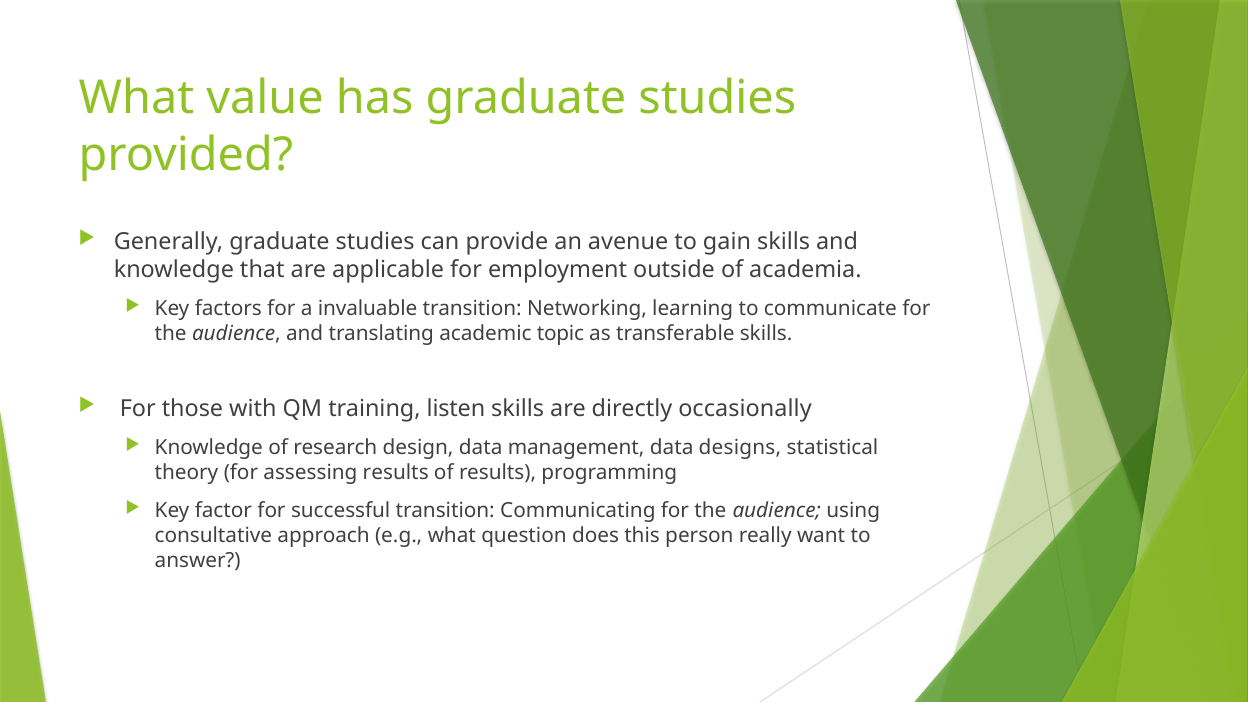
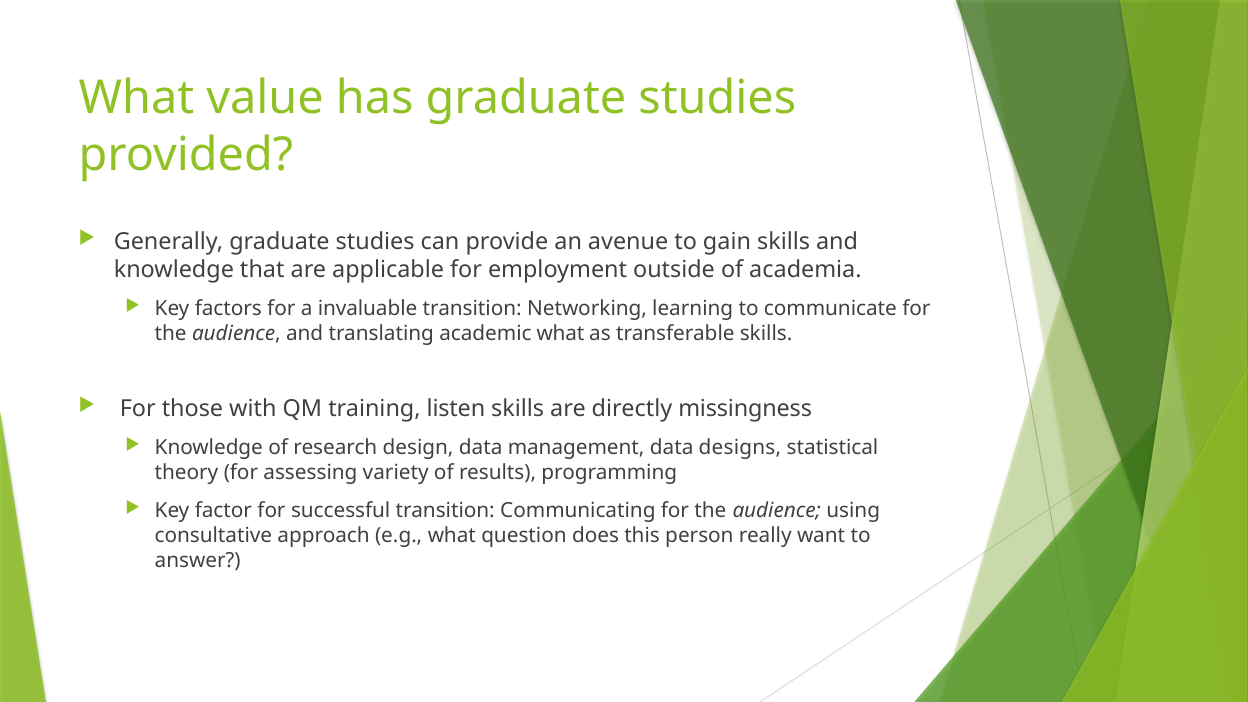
academic topic: topic -> what (560, 334)
occasionally: occasionally -> missingness (745, 408)
assessing results: results -> variety (396, 473)
